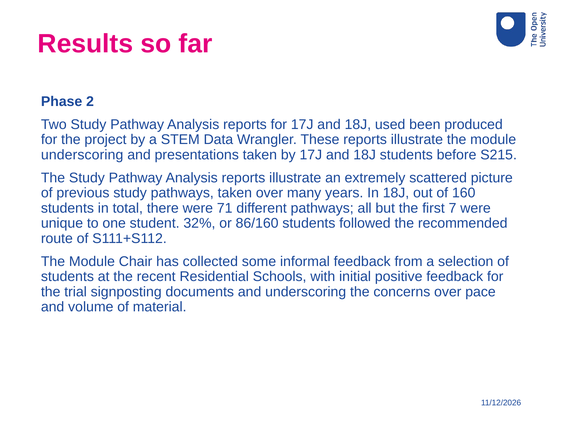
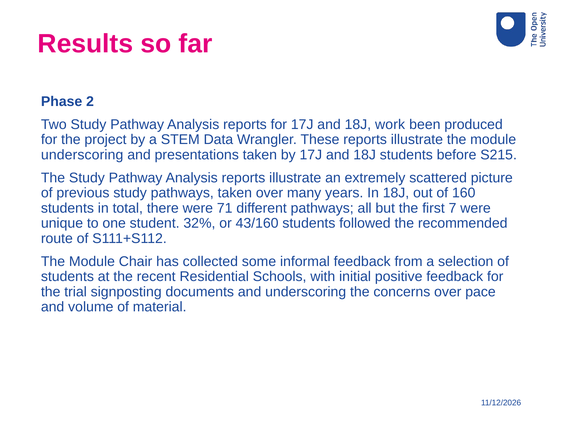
used: used -> work (390, 124)
86/160: 86/160 -> 43/160 (257, 223)
